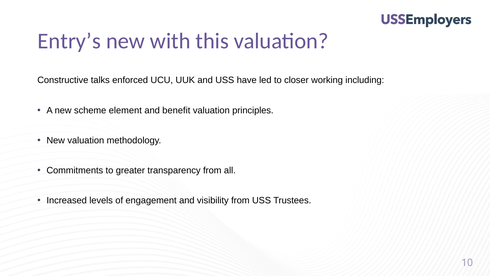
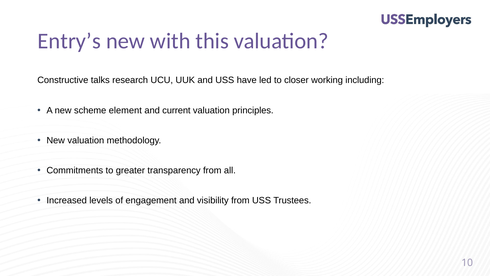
enforced: enforced -> research (130, 80)
benefit: benefit -> current (176, 110)
